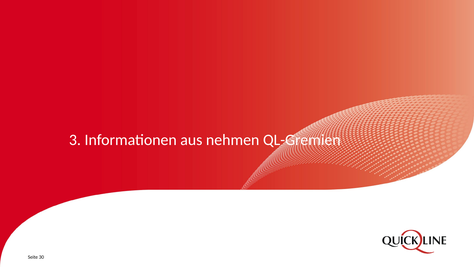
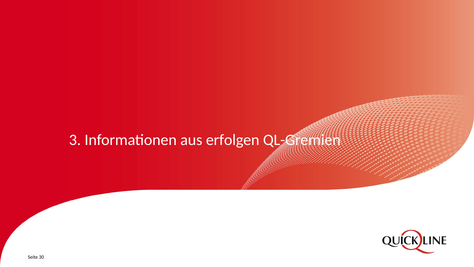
nehmen: nehmen -> erfolgen (233, 140)
